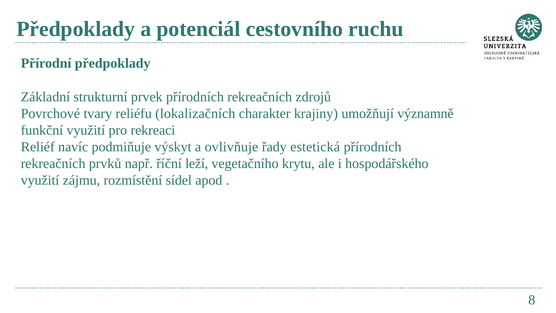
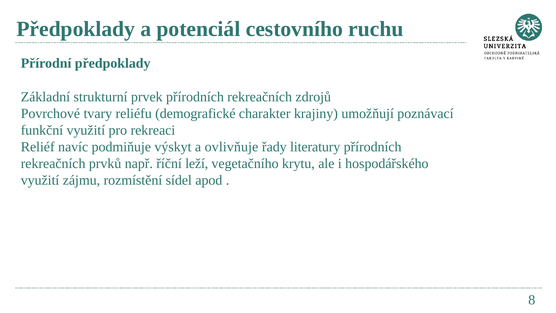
lokalizačních: lokalizačních -> demografické (195, 113)
významně: významně -> poznávací (425, 113)
estetická: estetická -> literatury (315, 147)
